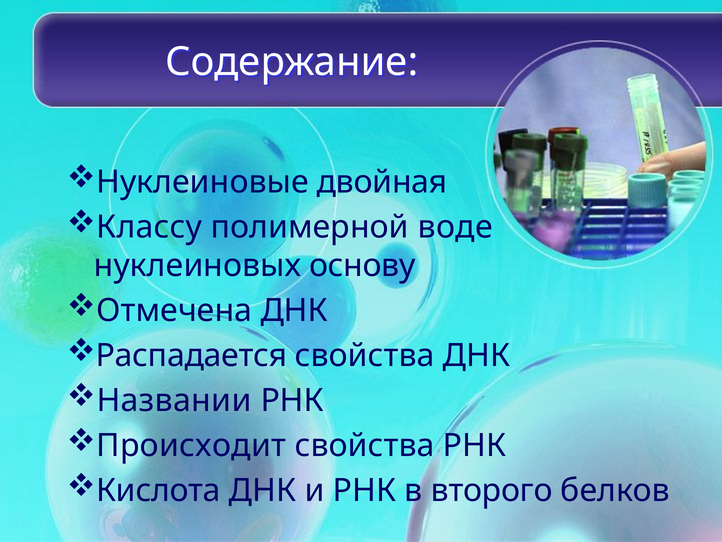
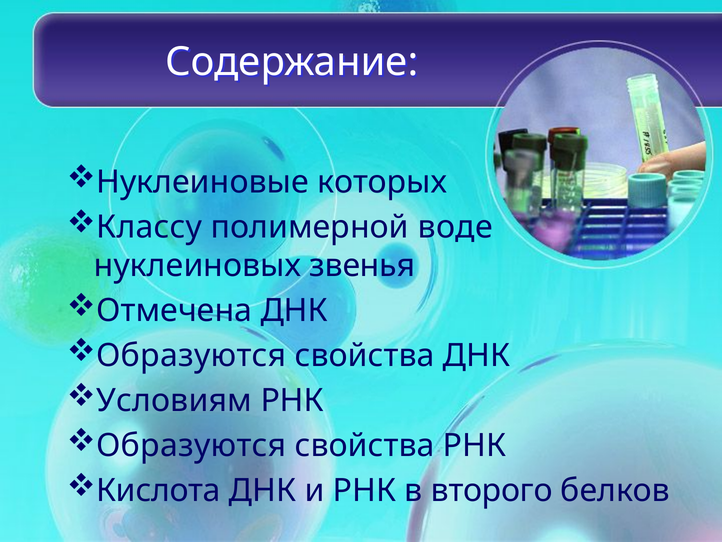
двойная: двойная -> которых (382, 182)
основу: основу -> звенья (362, 266)
Распадается: Распадается -> Образуются (191, 355)
Названии: Названии -> Условиям (174, 400)
Происходит: Происходит -> Образуются (191, 445)
